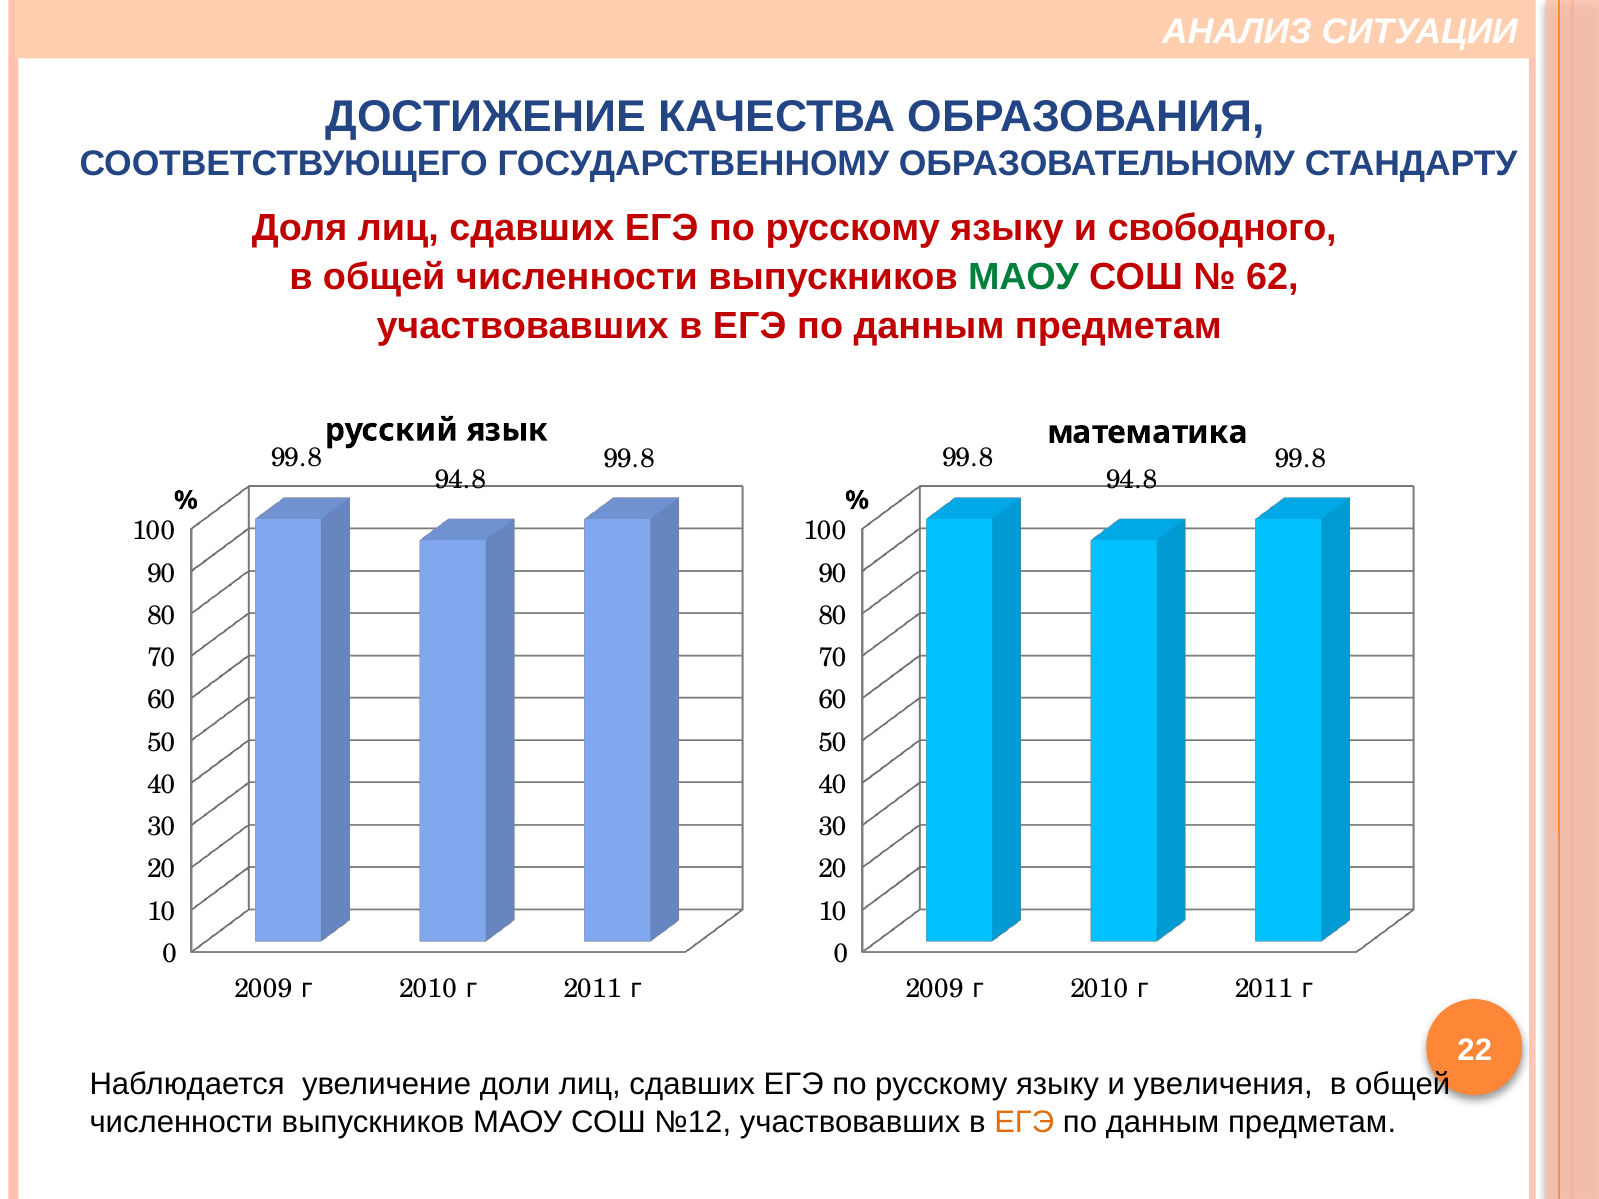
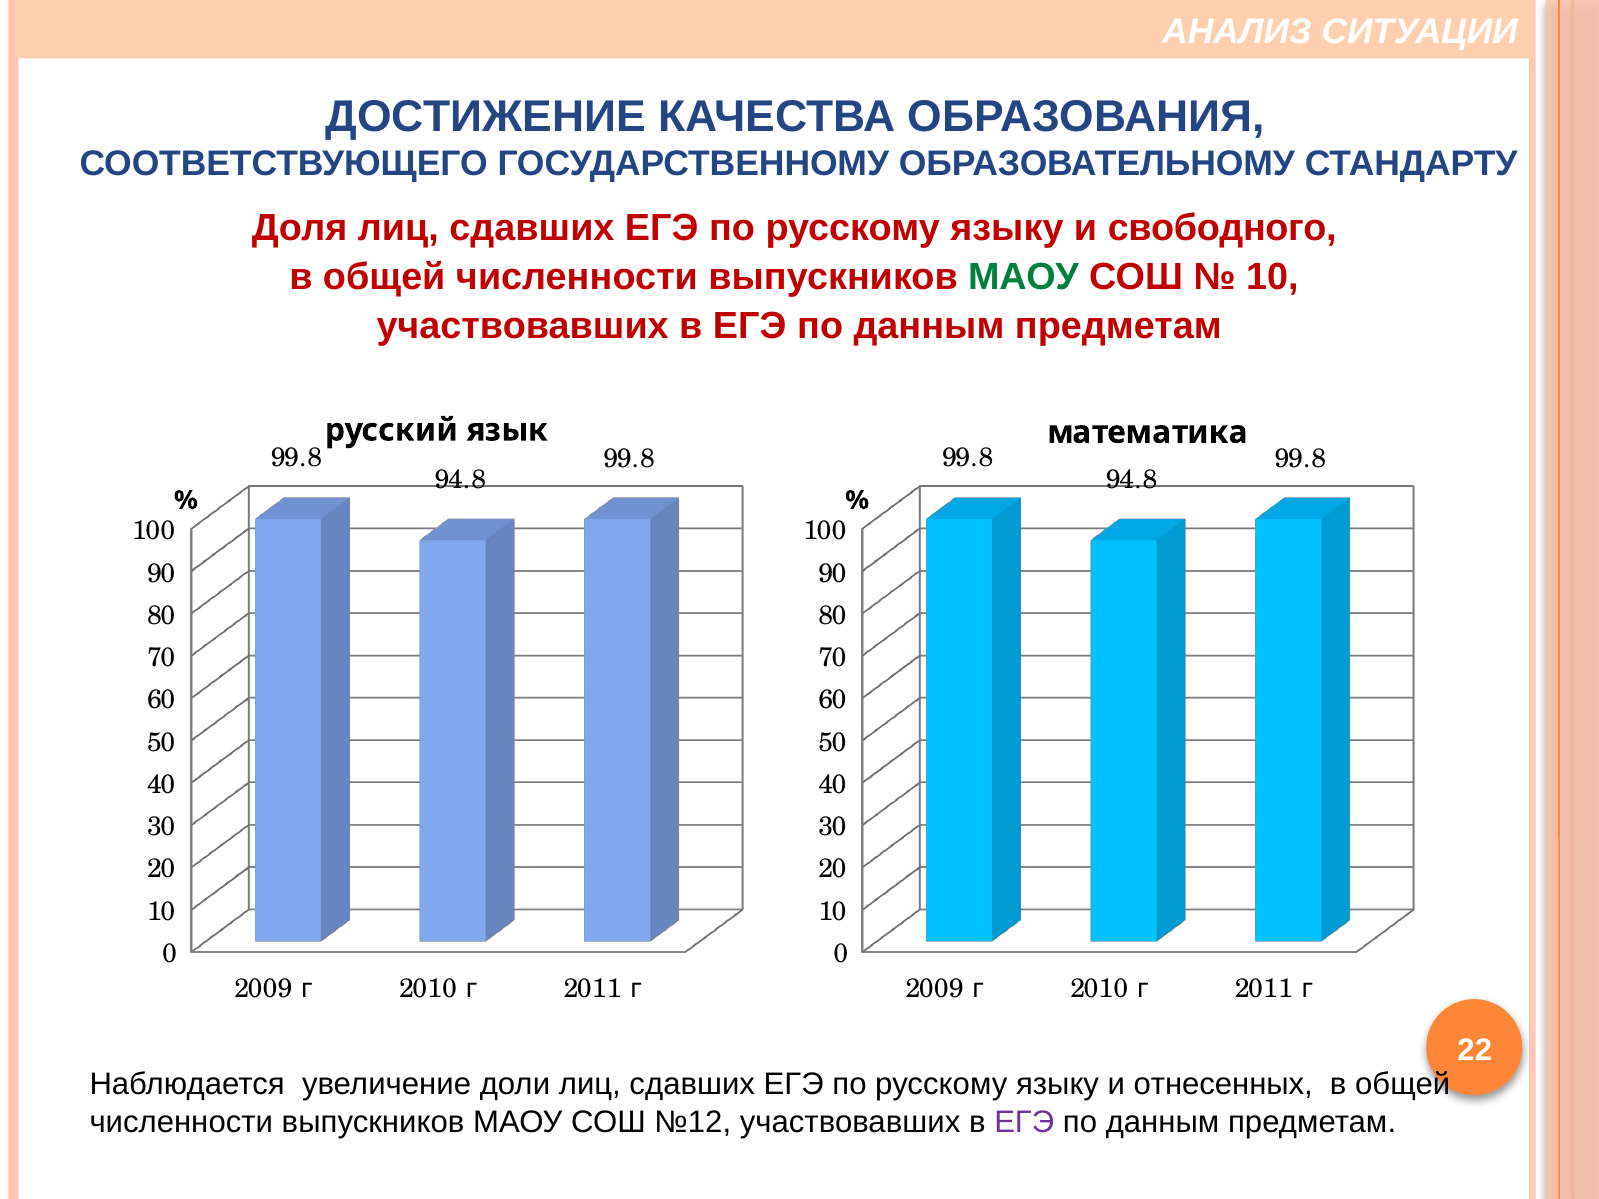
62: 62 -> 10 (1272, 277)
увеличения: увеличения -> отнесенных (1223, 1085)
ЕГЭ colour: orange -> purple (1024, 1122)
